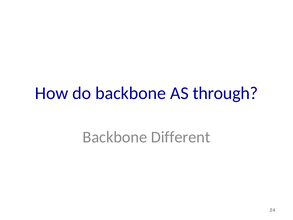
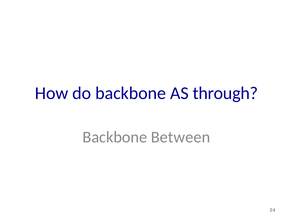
Different: Different -> Between (181, 137)
